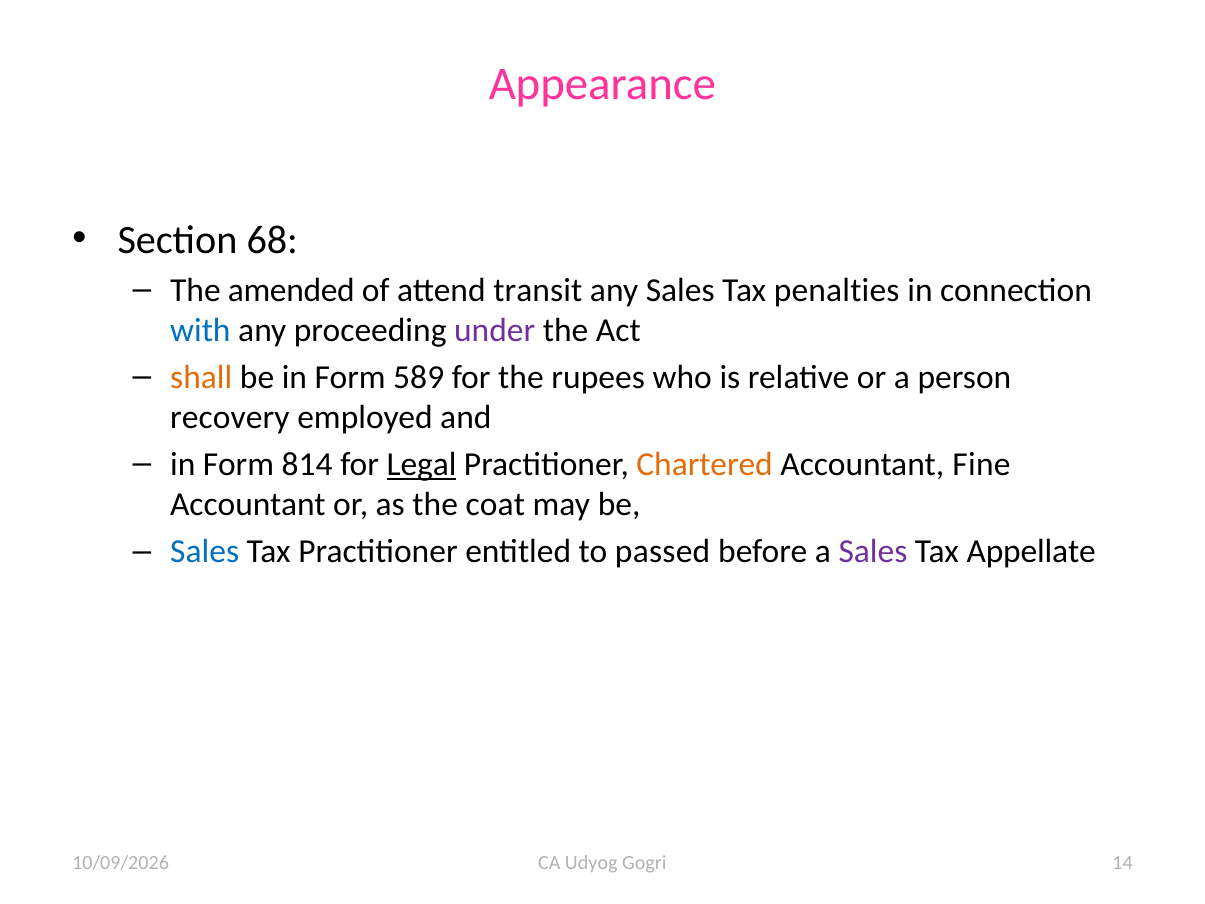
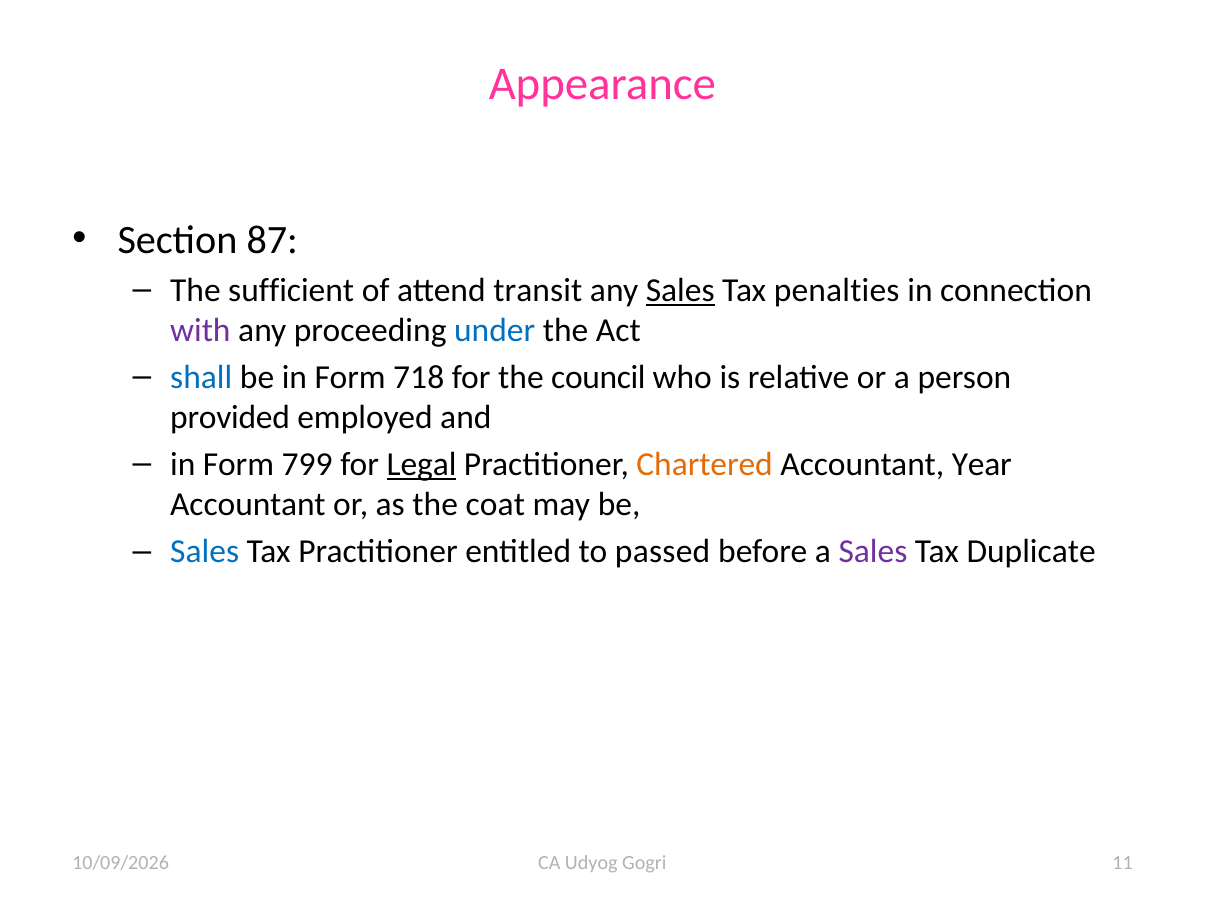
68: 68 -> 87 (272, 240)
amended: amended -> sufficient (291, 290)
Sales underline: none -> present (680, 290)
with colour: blue -> purple (200, 330)
under colour: purple -> blue (495, 330)
shall colour: orange -> blue (201, 377)
589: 589 -> 718 (419, 377)
rupees: rupees -> council (598, 377)
recovery: recovery -> provided (230, 418)
814: 814 -> 799 (307, 465)
Fine: Fine -> Year (982, 465)
Appellate: Appellate -> Duplicate (1031, 552)
14: 14 -> 11 (1123, 863)
